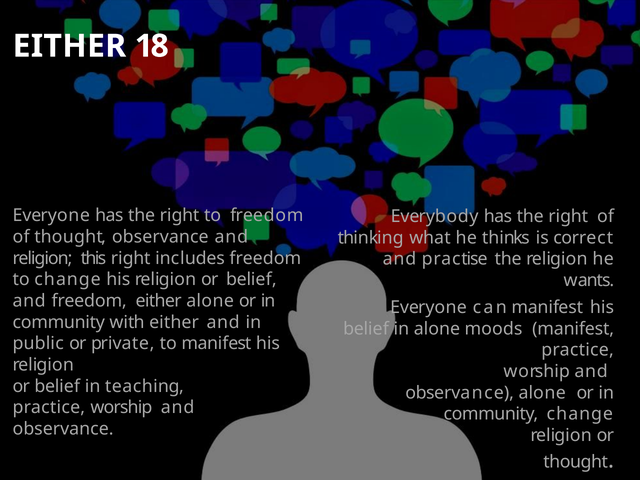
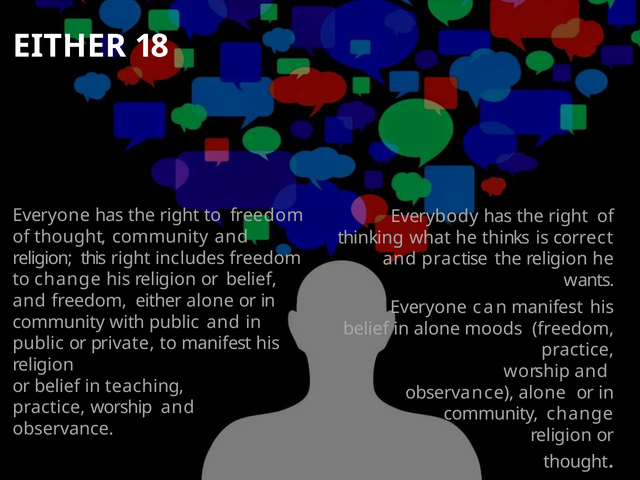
thought observance: observance -> community (160, 237)
with either: either -> public (174, 322)
moods manifest: manifest -> freedom (573, 329)
